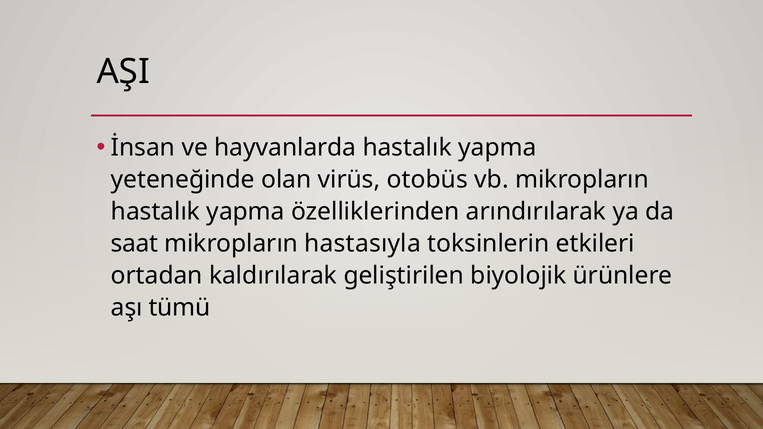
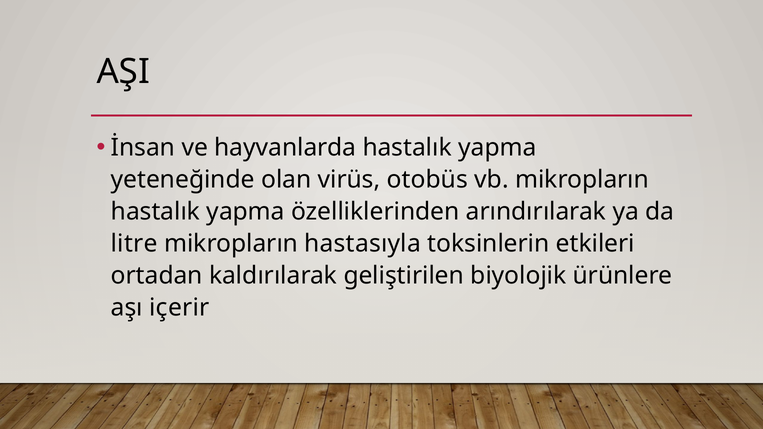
saat: saat -> litre (134, 244)
tümü: tümü -> içerir (179, 308)
